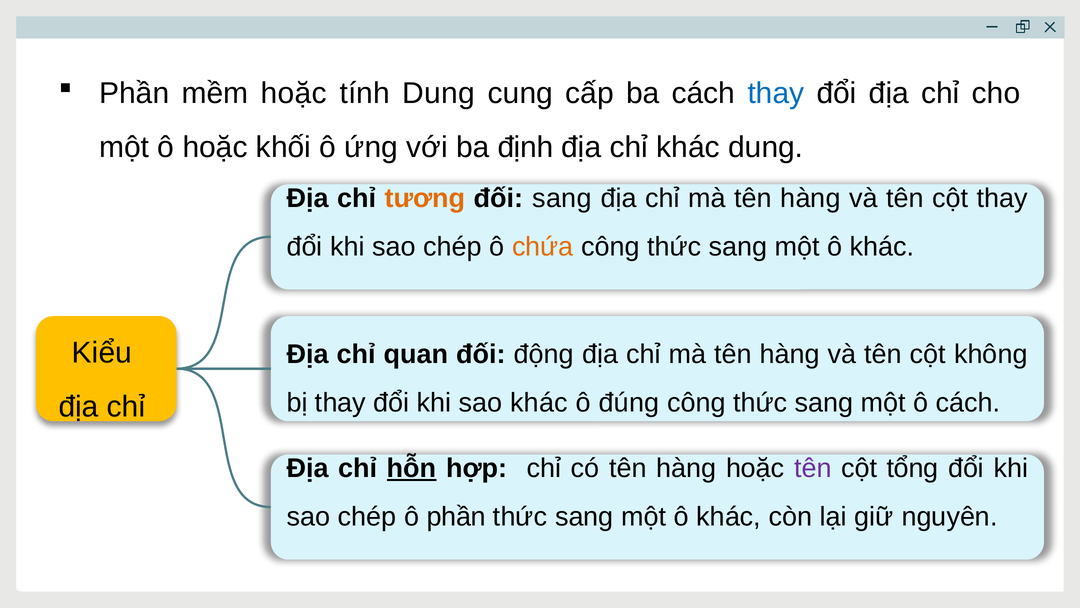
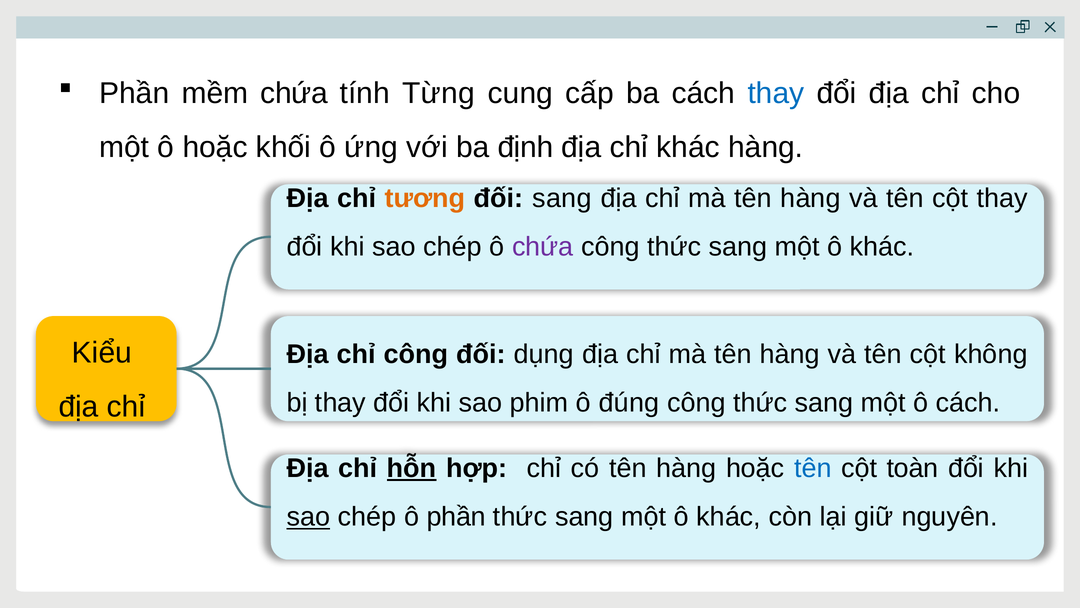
mềm hoặc: hoặc -> chứa (294, 93)
tính Dung: Dung -> Từng (439, 93)
khác dung: dung -> hàng (766, 147)
chứa colour: orange -> purple (543, 247)
chỉ quan: quan -> công (416, 354)
động: động -> dụng (544, 354)
sao khác: khác -> phim (539, 403)
tên colour: purple -> blue (813, 468)
tổng: tổng -> toàn (913, 468)
sao underline: none -> present (308, 517)
